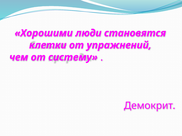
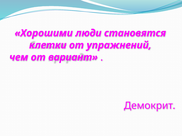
систему: систему -> вариант (73, 57)
